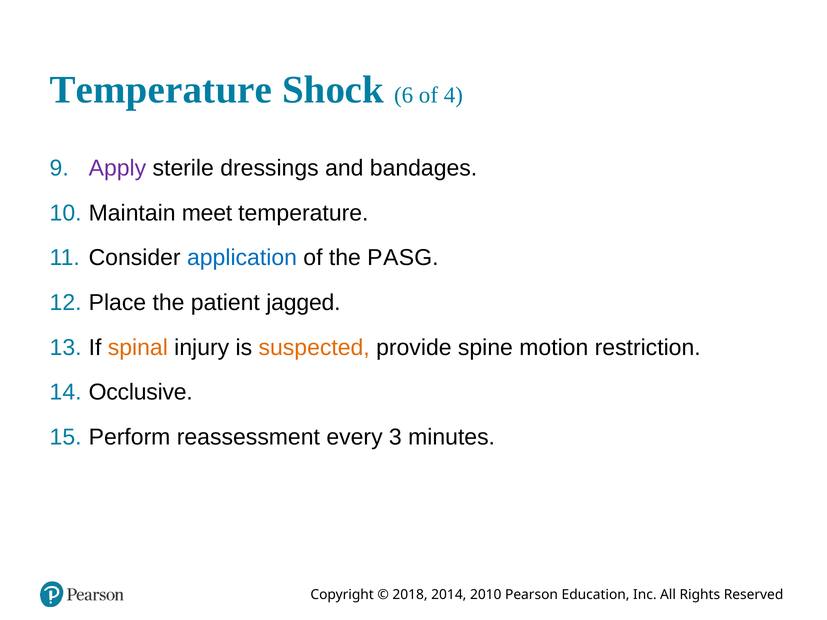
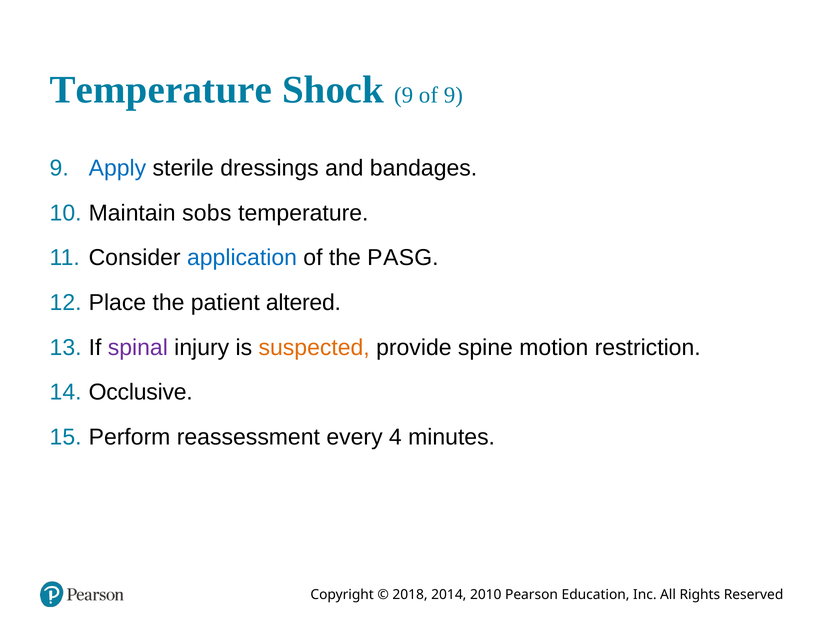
Shock 6: 6 -> 9 (404, 95)
of 4: 4 -> 9 (453, 95)
Apply colour: purple -> blue (117, 168)
meet: meet -> sobs (207, 213)
jagged: jagged -> altered (303, 303)
spinal colour: orange -> purple (138, 348)
3: 3 -> 4 (395, 437)
